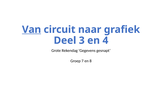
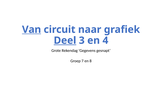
Deel underline: none -> present (65, 40)
